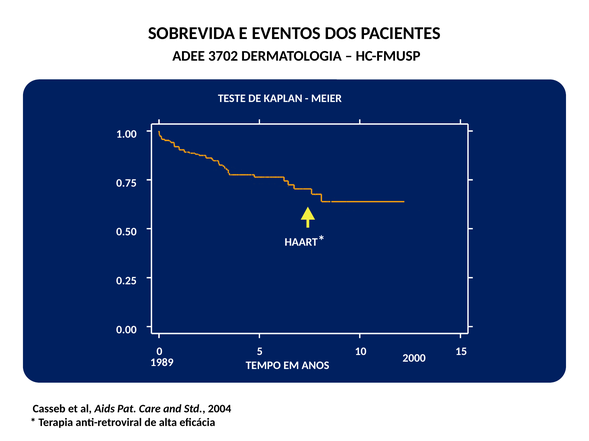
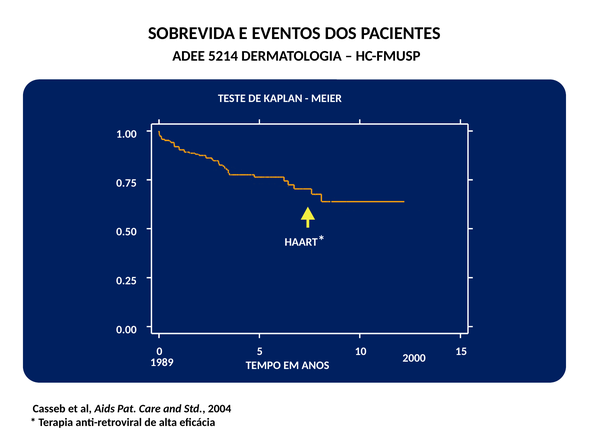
3702: 3702 -> 5214 (223, 56)
